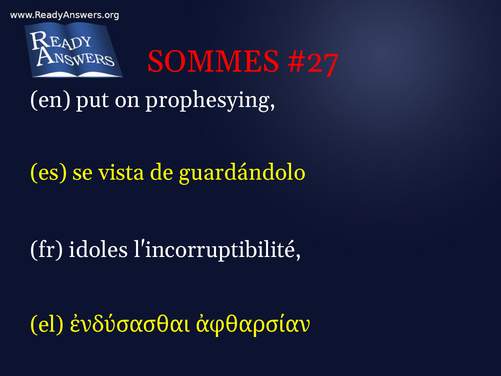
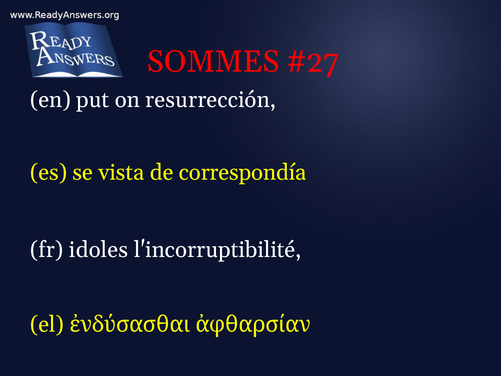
prophesying: prophesying -> resurrección (211, 100)
guardándolo: guardándolo -> correspondía (243, 172)
